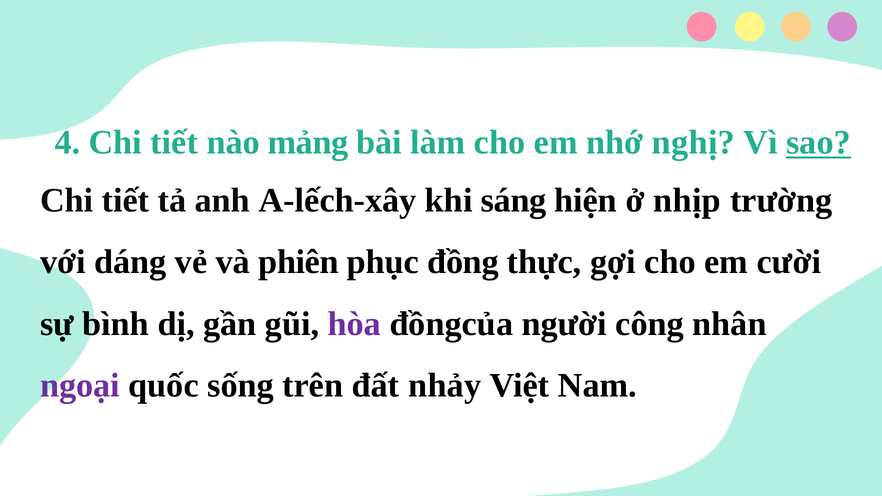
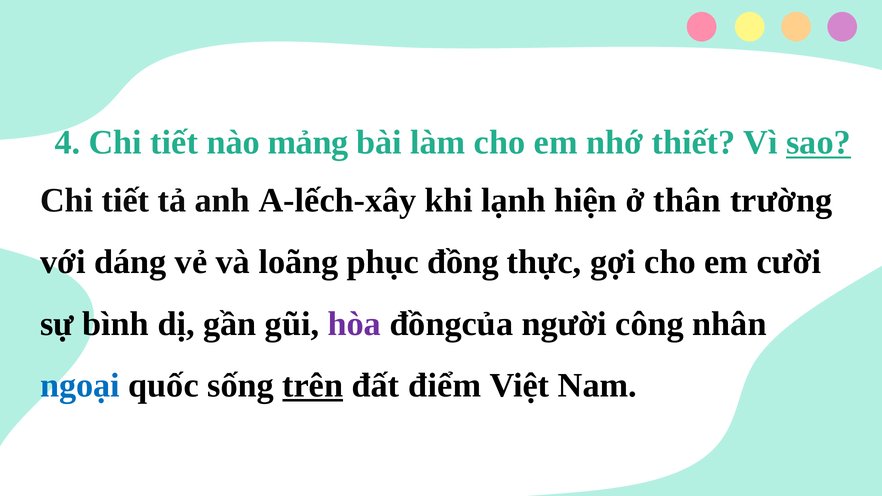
nghị: nghị -> thiết (694, 143)
sáng: sáng -> lạnh (513, 200)
nhịp: nhịp -> thân (687, 200)
phiên: phiên -> loãng (298, 262)
ngoại colour: purple -> blue (80, 386)
trên underline: none -> present (313, 386)
nhảy: nhảy -> điểm (445, 386)
